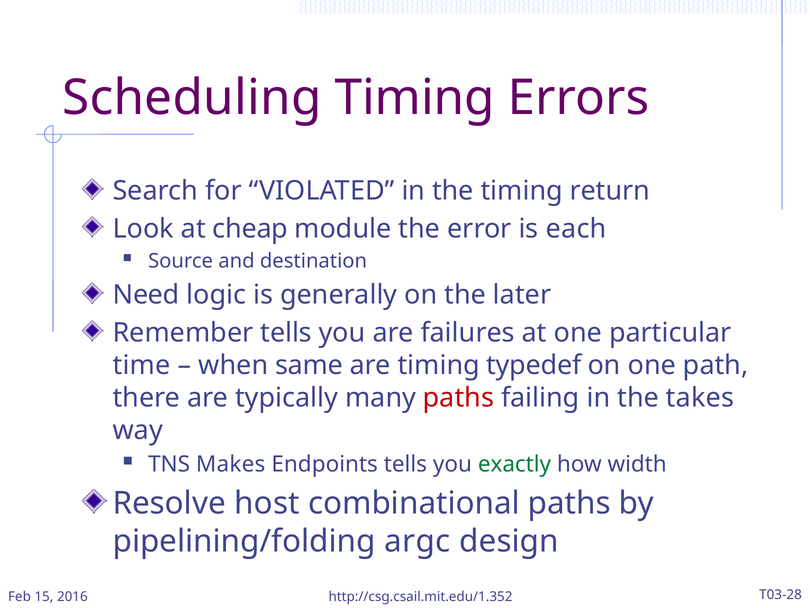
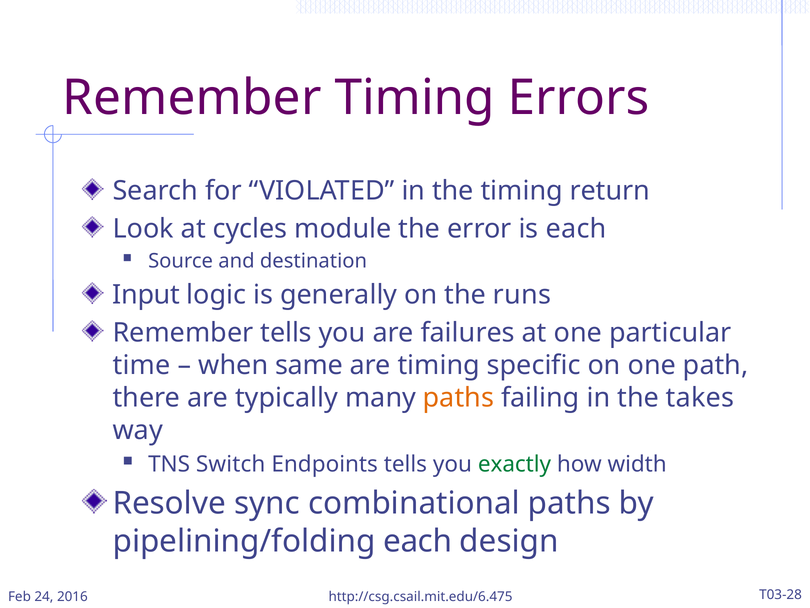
Scheduling: Scheduling -> Remember (192, 98)
cheap: cheap -> cycles (250, 229)
Need: Need -> Input (146, 295)
later: later -> runs (522, 295)
typedef: typedef -> specific (534, 365)
paths colour: red -> orange (458, 397)
Makes: Makes -> Switch (231, 464)
host: host -> sync (267, 503)
pipelining/folding argc: argc -> each (418, 541)
15: 15 -> 24 (44, 596)
http://csg.csail.mit.edu/1.352: http://csg.csail.mit.edu/1.352 -> http://csg.csail.mit.edu/6.475 (421, 596)
